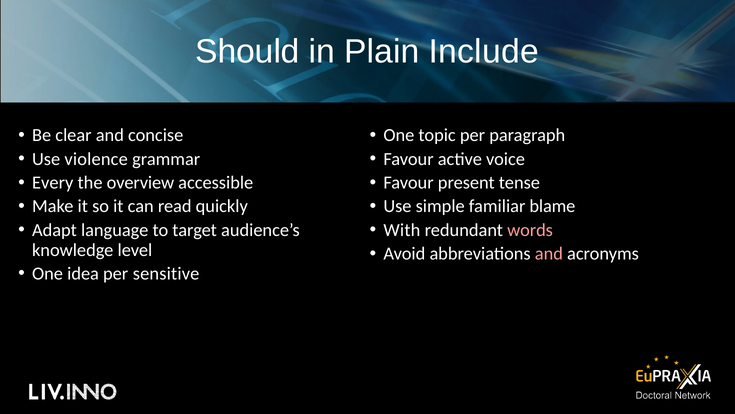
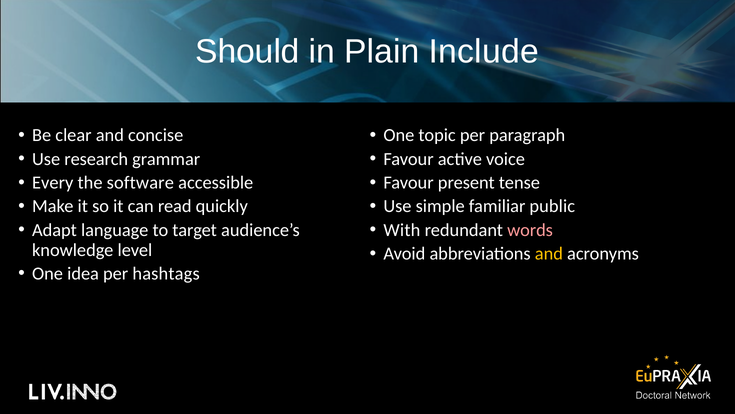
violence: violence -> research (96, 159)
overview: overview -> software (140, 182)
blame: blame -> public (552, 206)
and colour: pink -> yellow (549, 253)
sensitive: sensitive -> hashtags (166, 273)
